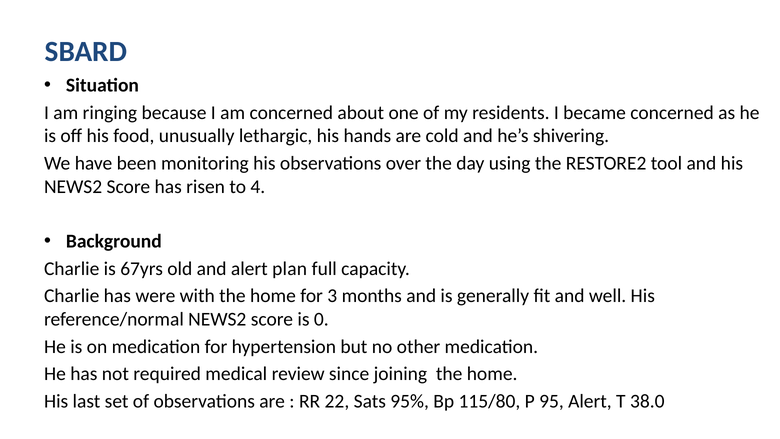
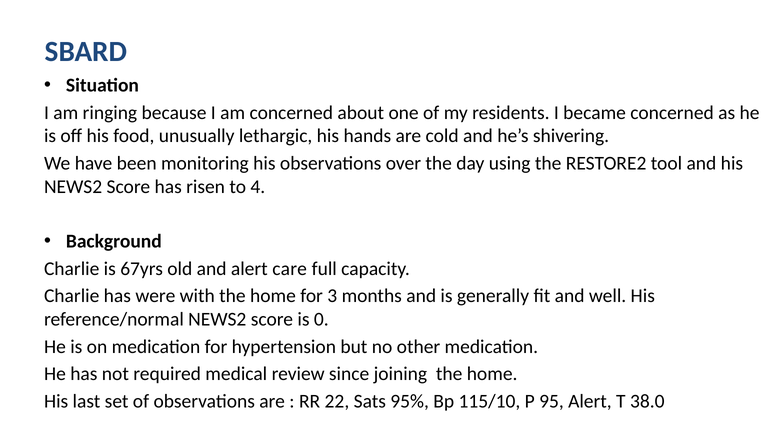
plan: plan -> care (290, 269)
115/80: 115/80 -> 115/10 (489, 401)
